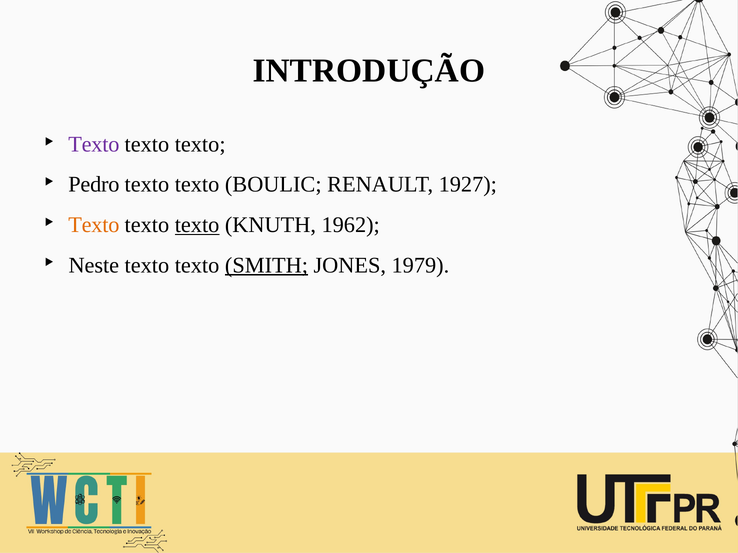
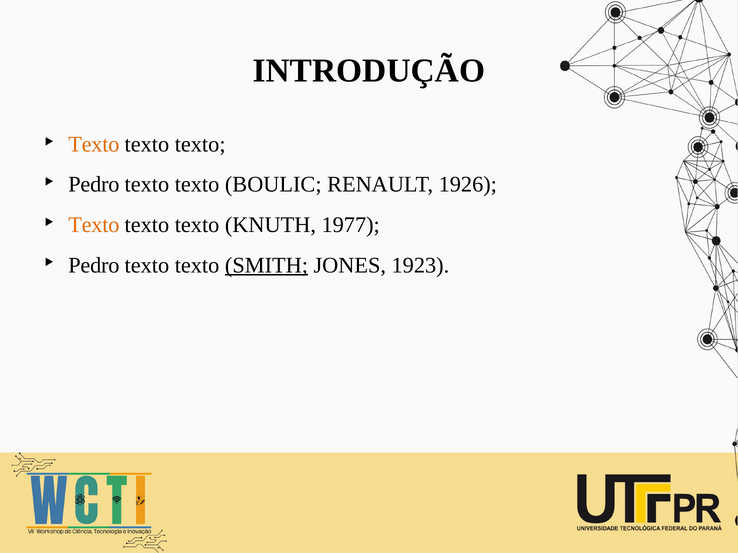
Texto colour: purple -> orange (94, 144)
1927: 1927 -> 1926 (468, 185)
texto underline: present -> none (197, 225)
1962: 1962 -> 1977 (351, 225)
Neste: Neste -> Pedro (94, 265)
1979: 1979 -> 1923 (420, 265)
